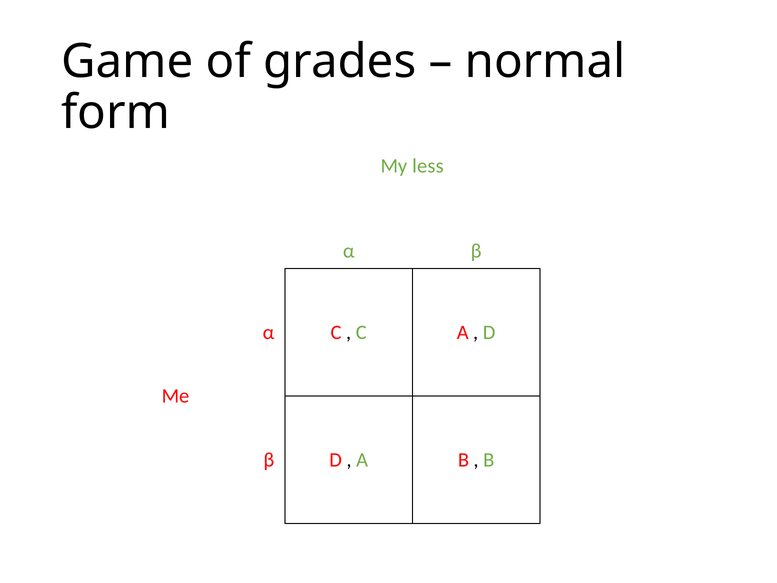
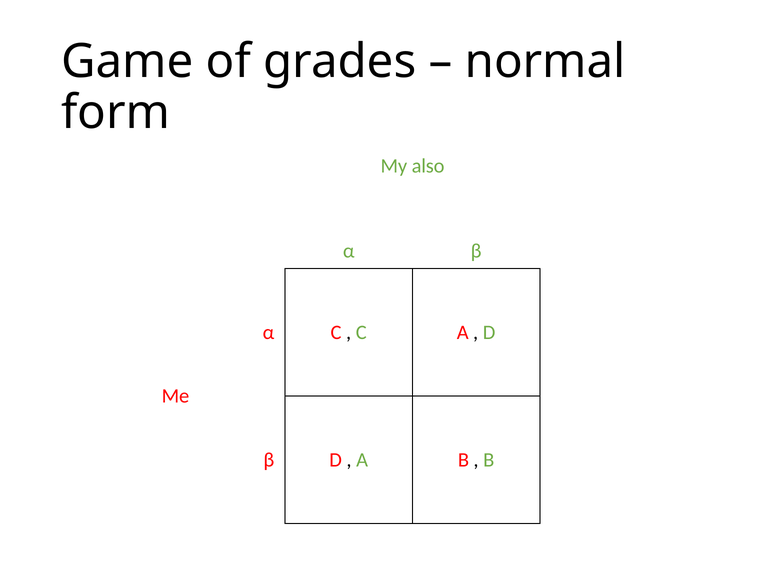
less: less -> also (428, 166)
